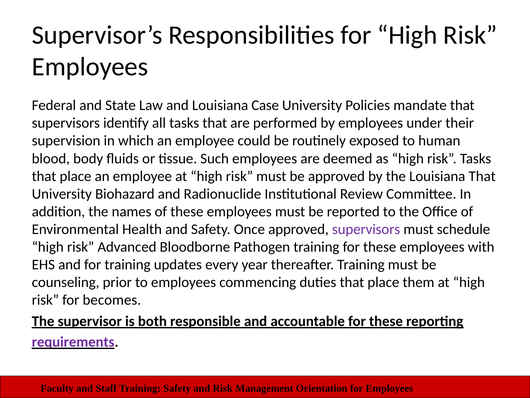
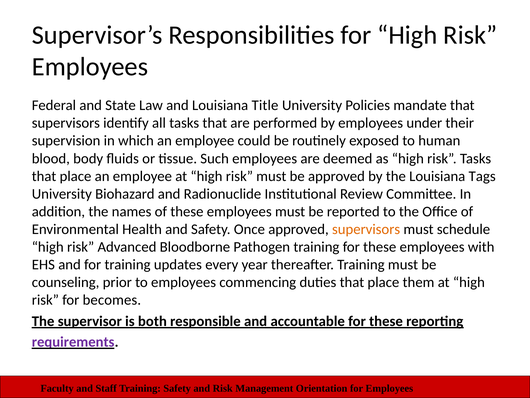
Case: Case -> Title (265, 105)
Louisiana That: That -> Tags (482, 176)
supervisors colour: purple -> orange (366, 229)
